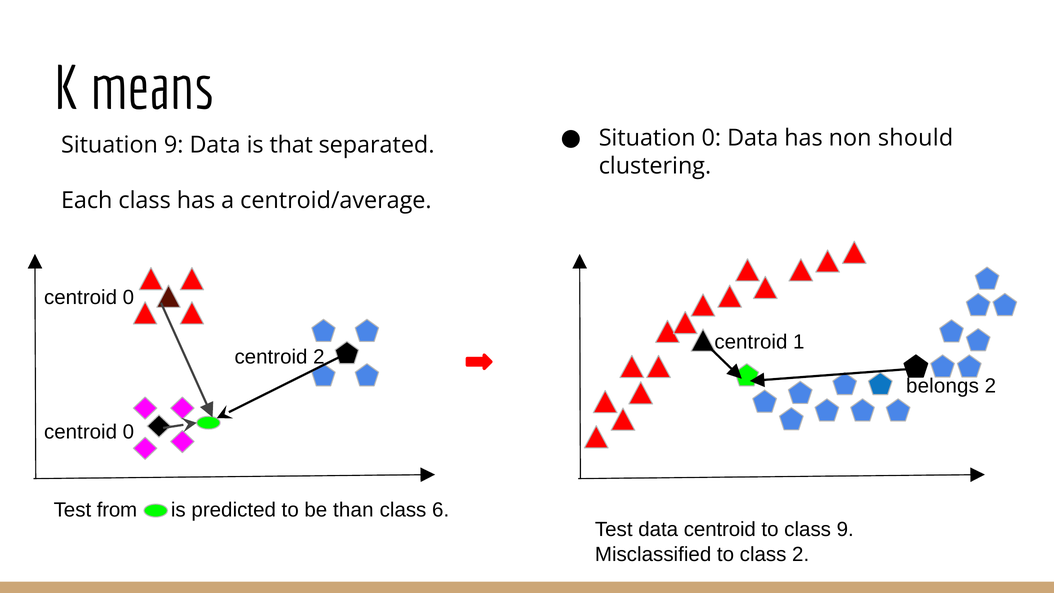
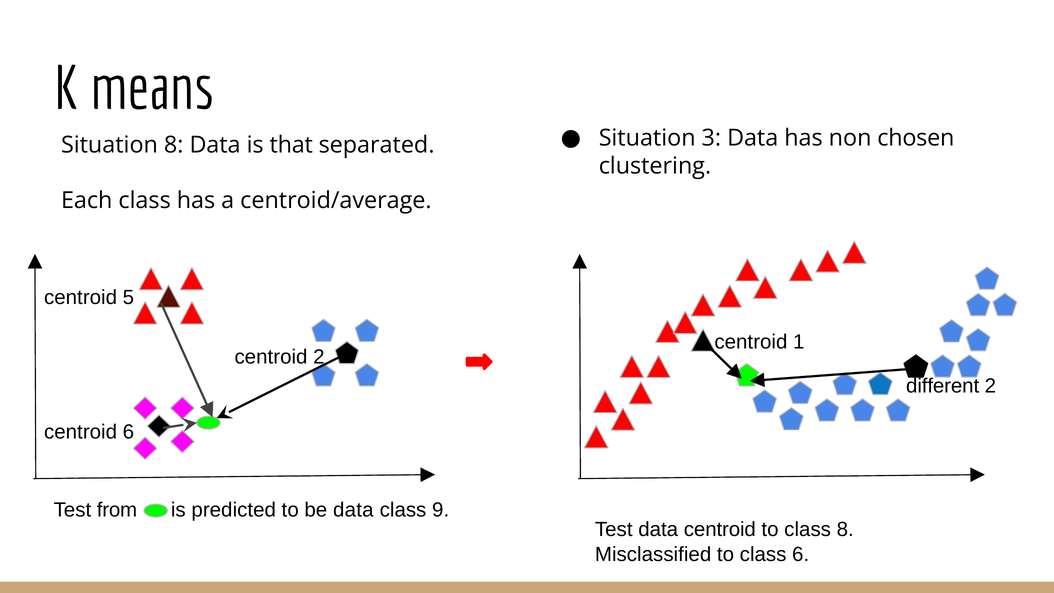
Situation 0: 0 -> 3 (711, 138)
should: should -> chosen (916, 138)
Situation 9: 9 -> 8 (174, 145)
0: 0 -> 5 (128, 298)
belongs: belongs -> different (943, 386)
0: 0 -> 6 (128, 432)
be than: than -> data (353, 510)
6: 6 -> 9 (441, 510)
class 9: 9 -> 8 (845, 530)
class 2: 2 -> 6 (801, 554)
